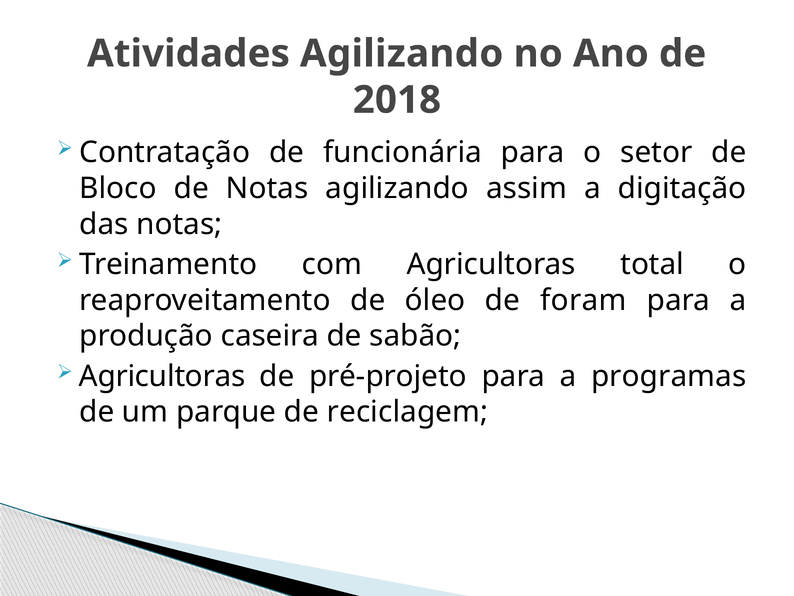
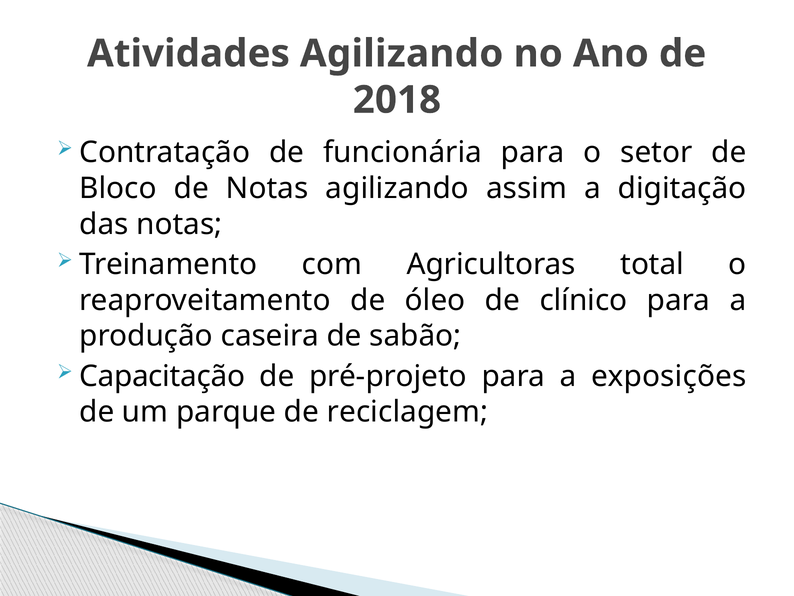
foram: foram -> clínico (583, 300)
Agricultoras: Agricultoras -> Capacitação (162, 376)
programas: programas -> exposições (669, 376)
